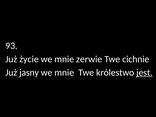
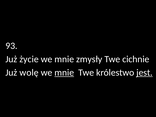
zerwie: zerwie -> zmysły (89, 59)
jasny: jasny -> wolę (29, 73)
mnie underline: none -> present (64, 73)
